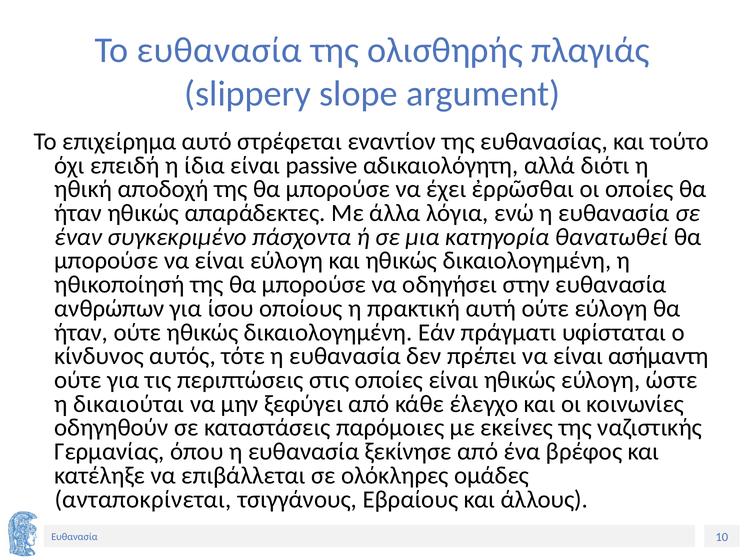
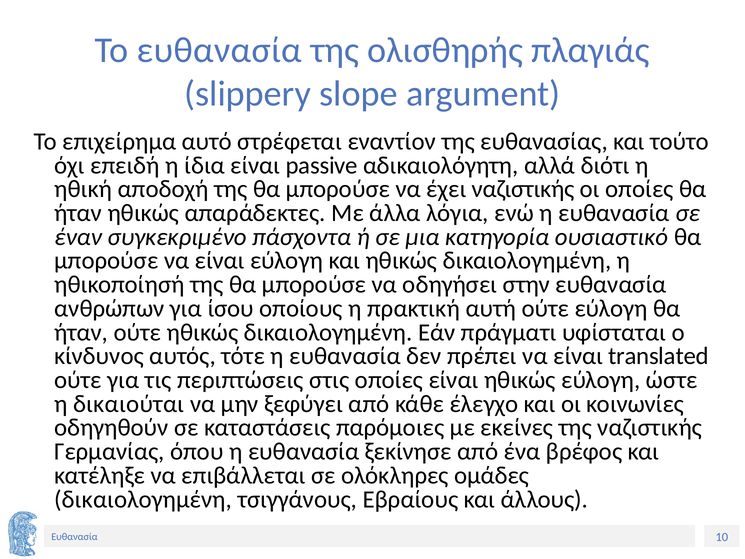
έχει ἐρρῶσθαι: ἐρρῶσθαι -> ναζιστικής (523, 189)
θανατωθεί: θανατωθεί -> ουσιαστικό (611, 237)
ασήμαντη: ασήμαντη -> translated (658, 356)
ανταποκρίνεται: ανταποκρίνεται -> δικαιολογημένη (143, 499)
